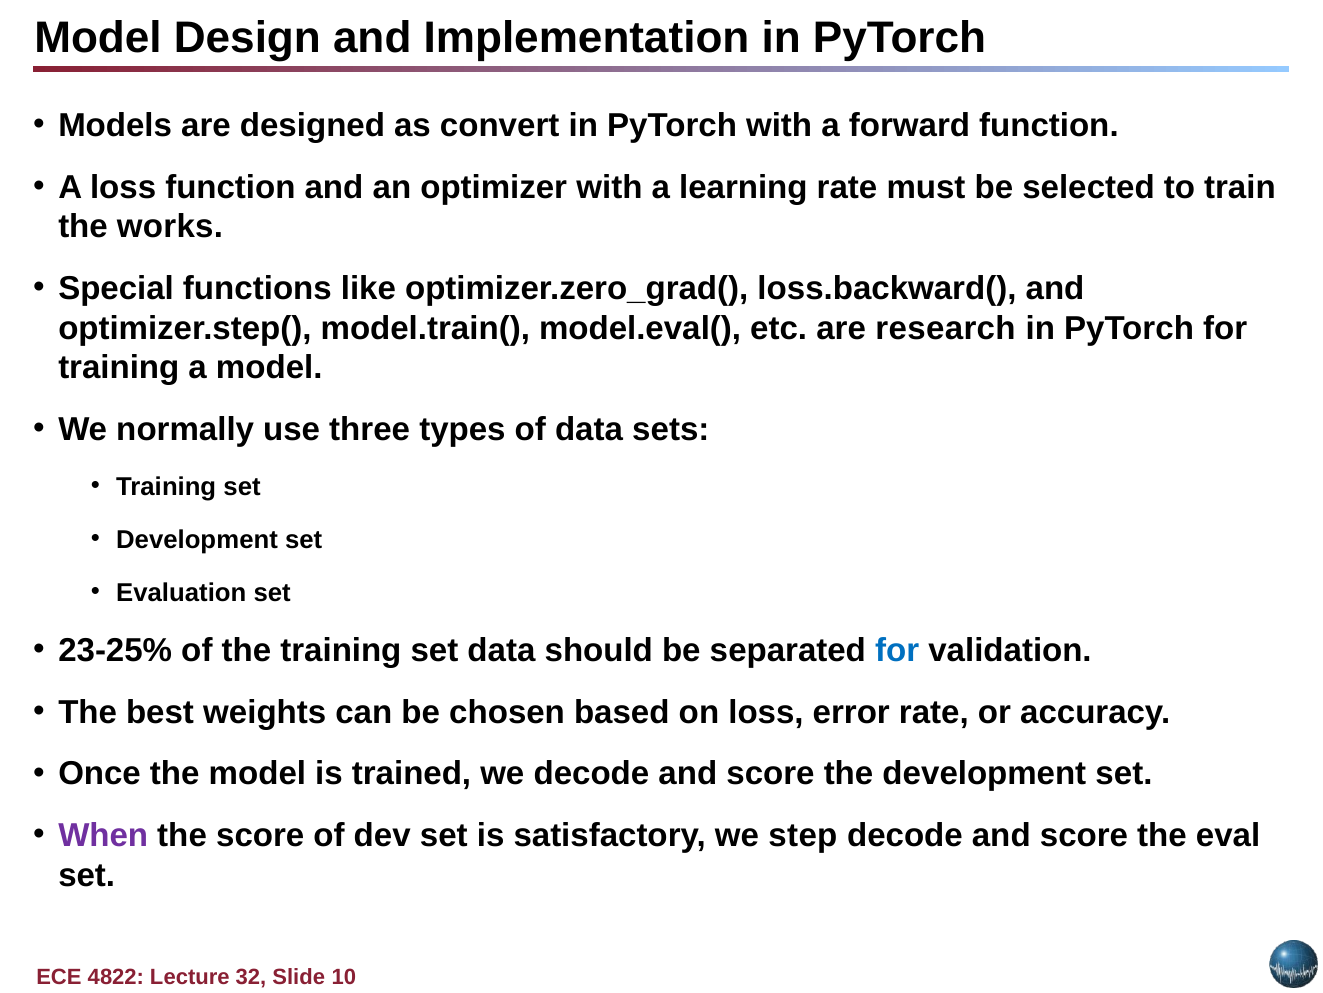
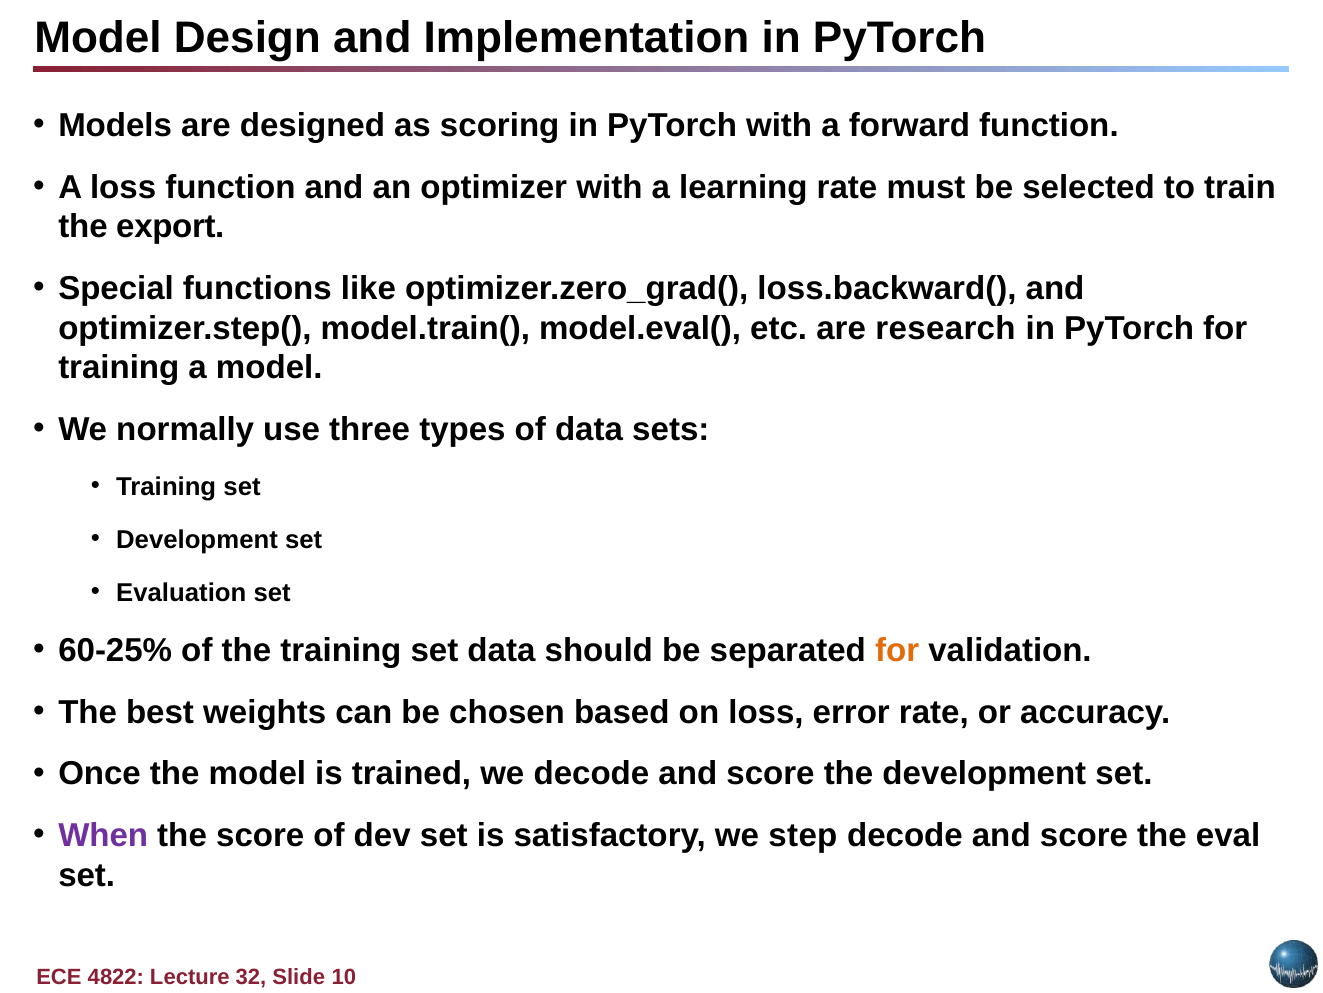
convert: convert -> scoring (500, 125)
works: works -> export (170, 227)
23-25%: 23-25% -> 60-25% (115, 650)
for colour: blue -> orange (897, 650)
